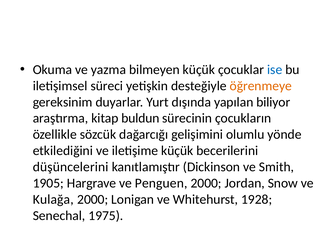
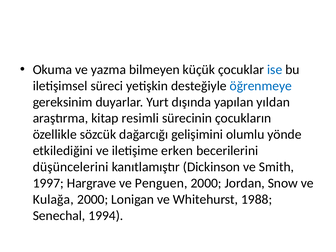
öğrenmeye colour: orange -> blue (261, 86)
biliyor: biliyor -> yıldan (273, 102)
buldun: buldun -> resimli (140, 118)
iletişime küçük: küçük -> erken (177, 151)
1905: 1905 -> 1997 (48, 183)
1928: 1928 -> 1988 (257, 200)
1975: 1975 -> 1994 (106, 216)
